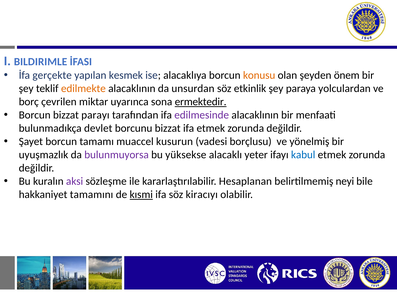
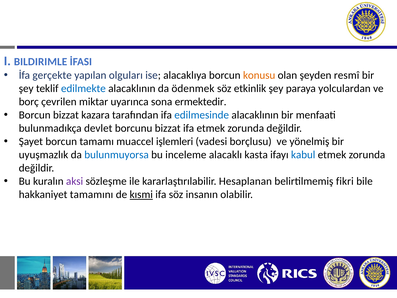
kesmek: kesmek -> olguları (126, 75)
önem: önem -> resmî (347, 75)
edilmekte colour: orange -> blue (83, 88)
unsurdan: unsurdan -> ödenmek (193, 88)
ermektedir underline: present -> none (201, 102)
parayı: parayı -> kazara (96, 115)
edilmesinde colour: purple -> blue (202, 115)
kusurun: kusurun -> işlemleri (175, 141)
bulunmuyorsa colour: purple -> blue (117, 155)
yüksekse: yüksekse -> inceleme (186, 155)
yeter: yeter -> kasta (256, 155)
neyi: neyi -> fikri (345, 181)
kiracıyı: kiracıyı -> insanın (202, 194)
